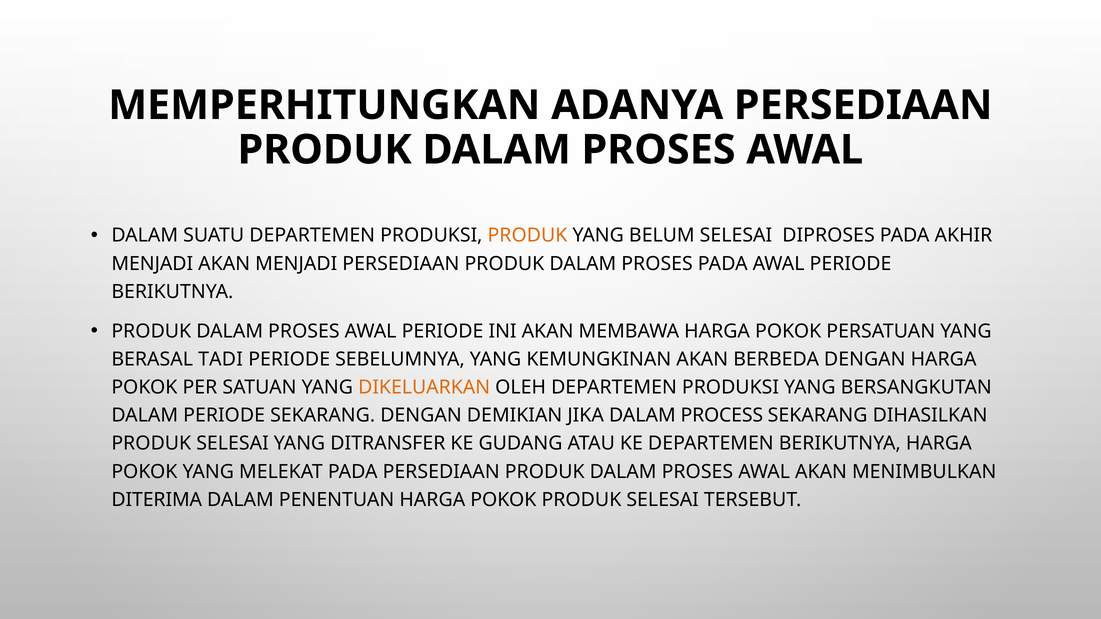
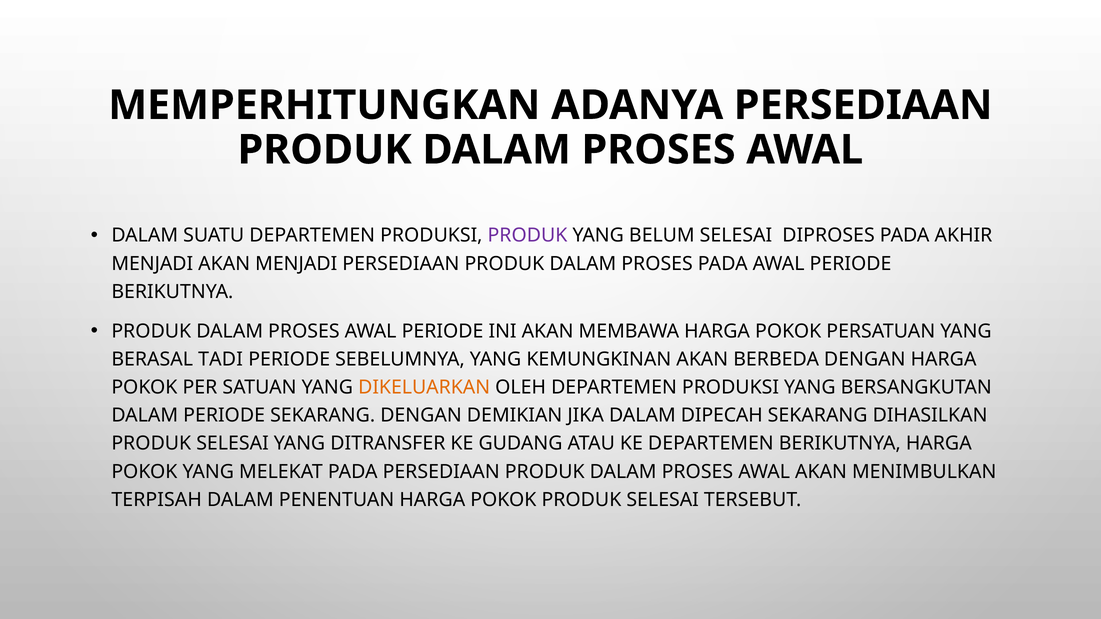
PRODUK colour: orange -> purple (527, 236)
PROCESS: PROCESS -> DIPECAH (722, 416)
DITERIMA: DITERIMA -> TERPISAH (157, 500)
